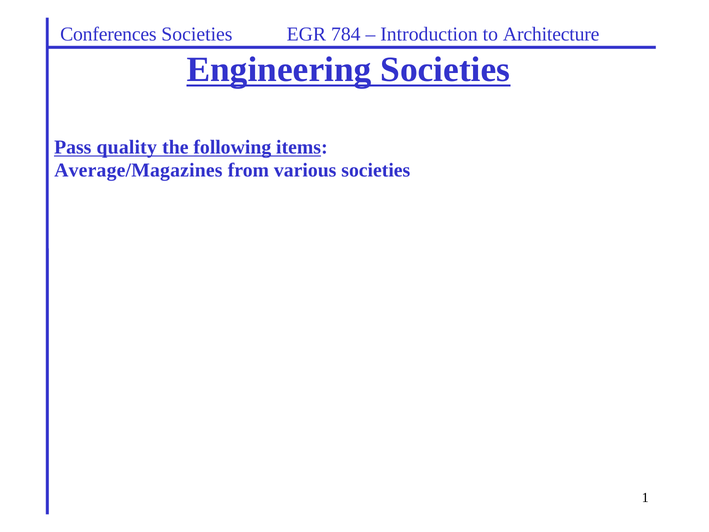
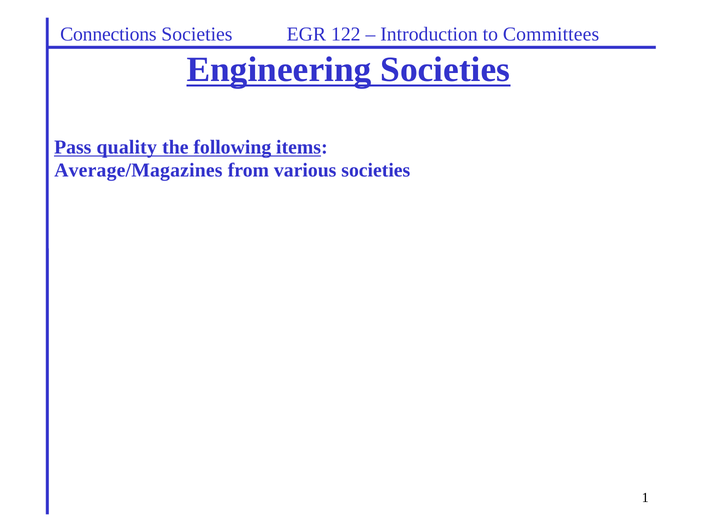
Conferences: Conferences -> Connections (108, 34)
784: 784 -> 122 (346, 34)
Architecture: Architecture -> Committees (551, 34)
